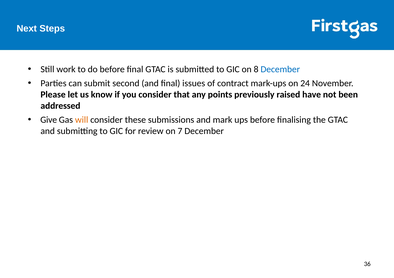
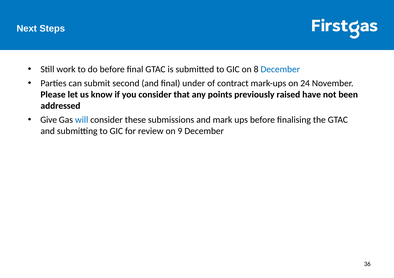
issues: issues -> under (194, 84)
will colour: orange -> blue (82, 120)
7: 7 -> 9 (180, 131)
